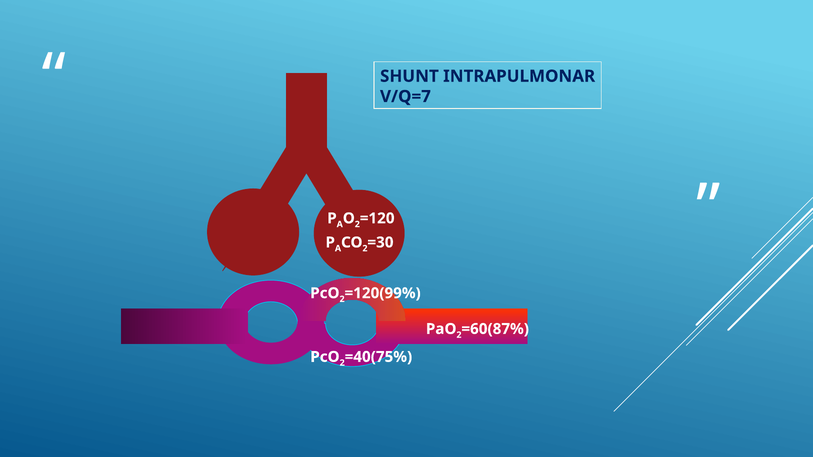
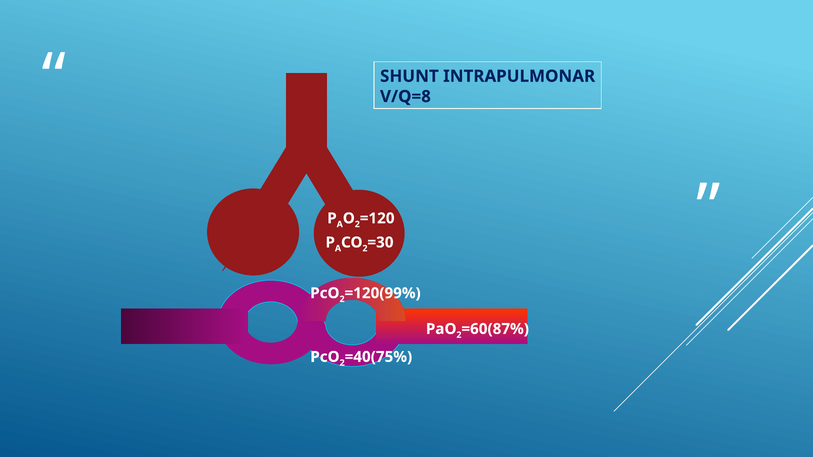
V/Q=7: V/Q=7 -> V/Q=8 (405, 97)
